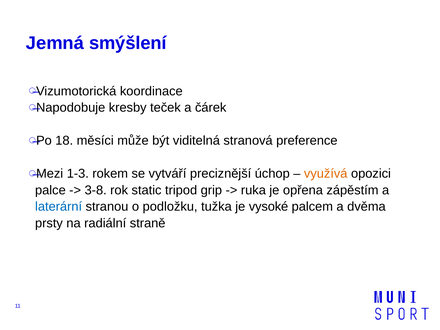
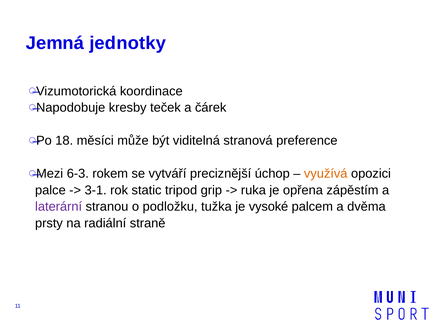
smýšlení: smýšlení -> jednotky (128, 43)
1-3: 1-3 -> 6-3 (78, 174)
3-8: 3-8 -> 3-1 (96, 190)
laterární colour: blue -> purple (59, 207)
